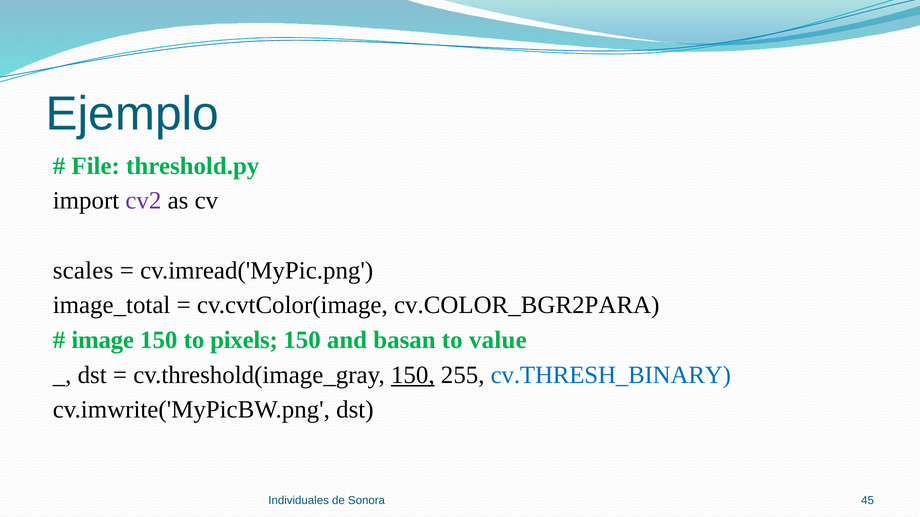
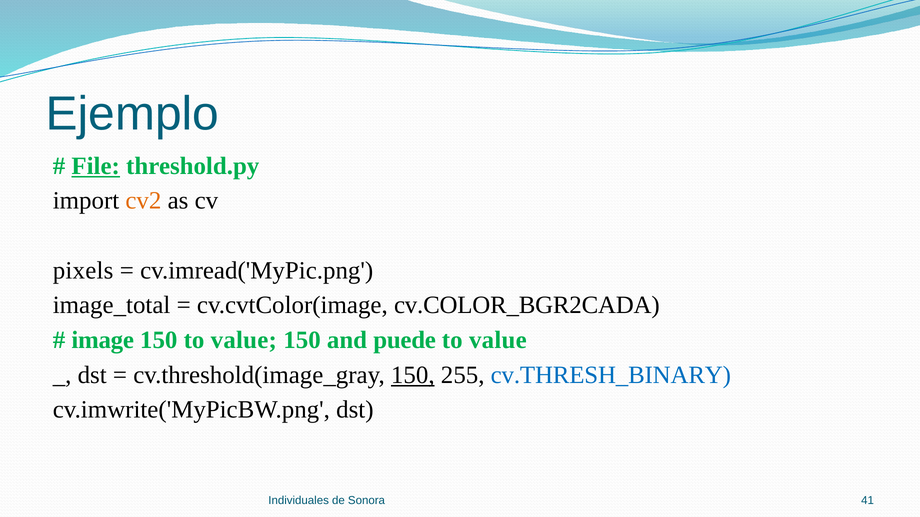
File underline: none -> present (96, 166)
cv2 colour: purple -> orange (143, 201)
scales: scales -> pixels (83, 271)
cv.COLOR_BGR2PARA: cv.COLOR_BGR2PARA -> cv.COLOR_BGR2CADA (527, 306)
150 to pixels: pixels -> value (244, 340)
basan: basan -> puede (405, 340)
45: 45 -> 41 (868, 501)
